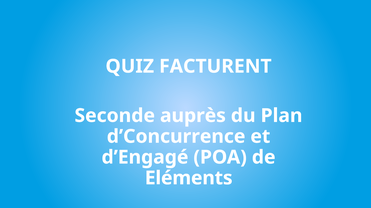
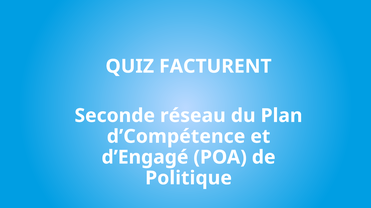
auprès: auprès -> réseau (193, 116)
d’Concurrence: d’Concurrence -> d’Compétence (176, 137)
Eléments: Eléments -> Politique (189, 179)
